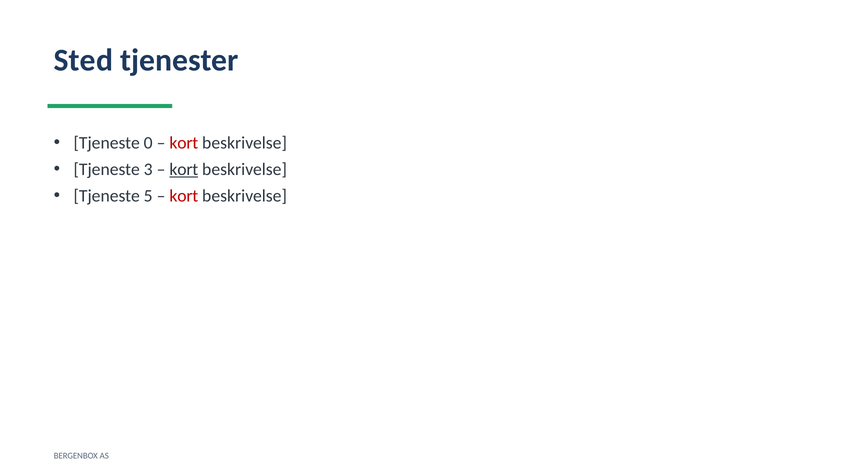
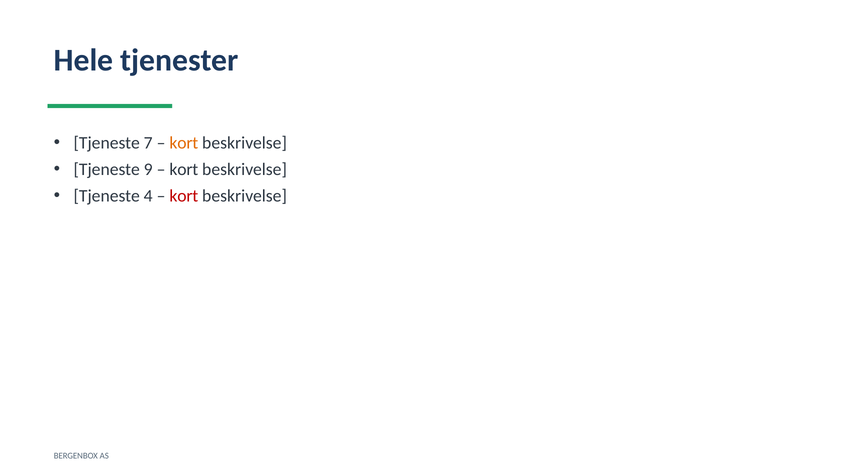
Sted: Sted -> Hele (83, 60)
0: 0 -> 7 (148, 143)
kort colour: red -> orange (184, 143)
3: 3 -> 9 (148, 170)
kort underline: present -> none (184, 170)
5: 5 -> 4 (148, 196)
